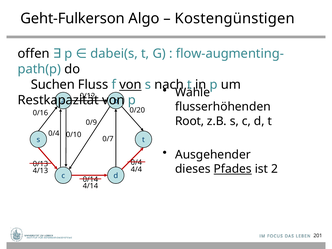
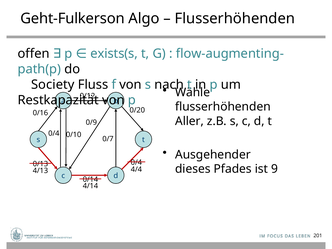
Kostengünstigen: Kostengünstigen -> Flusserhöhenden (235, 18)
dabei(s: dabei(s -> exists(s (114, 54)
Suchen: Suchen -> Society (53, 85)
von underline: present -> none (130, 85)
Root: Root -> Aller (189, 121)
Pfades underline: present -> none (233, 169)
2: 2 -> 9 (275, 169)
